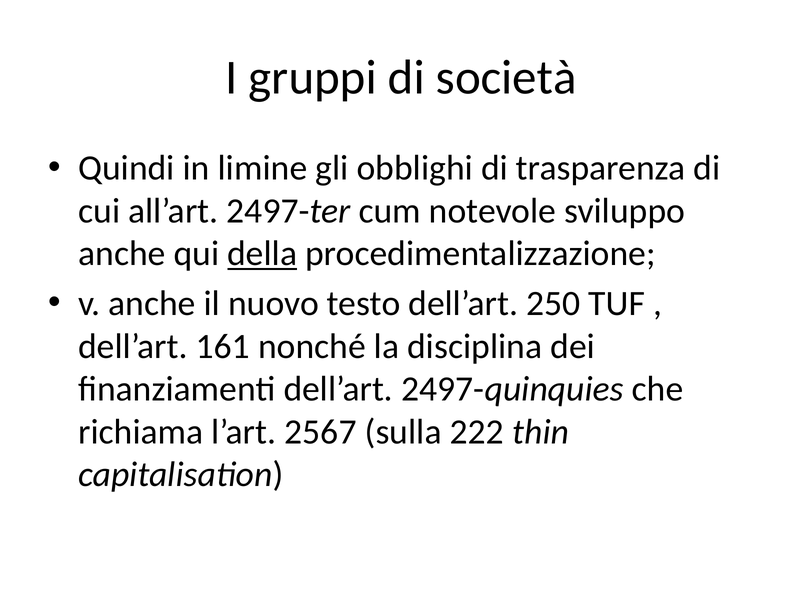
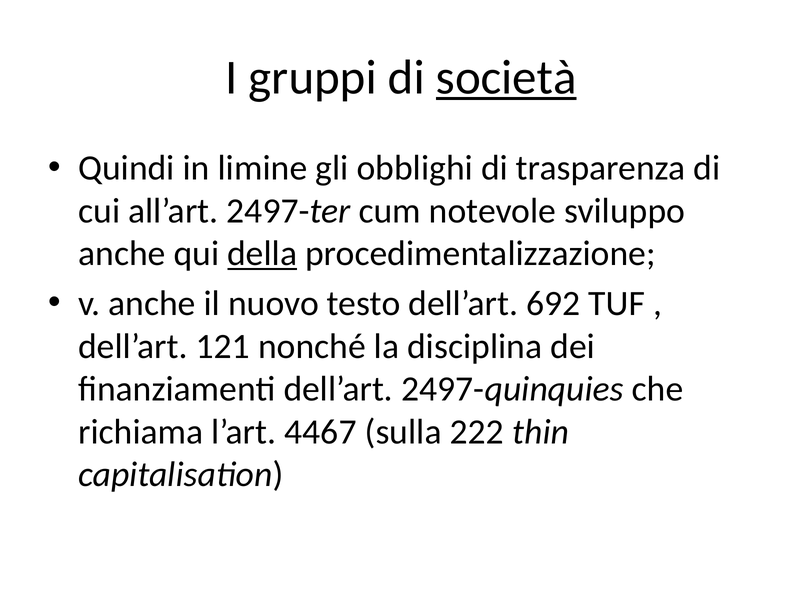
società underline: none -> present (506, 78)
250: 250 -> 692 (553, 304)
161: 161 -> 121 (223, 347)
2567: 2567 -> 4467 (320, 432)
